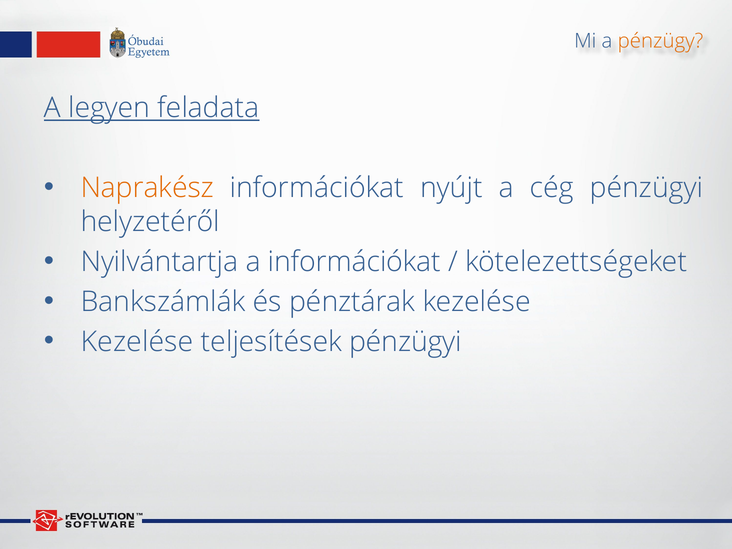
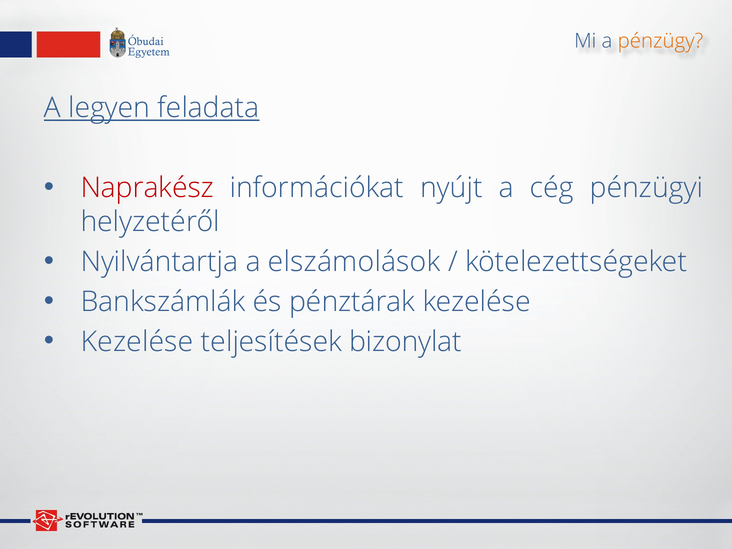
Naprakész colour: orange -> red (147, 188)
a információkat: információkat -> elszámolások (354, 262)
teljesítések pénzügyi: pénzügyi -> bizonylat (405, 342)
